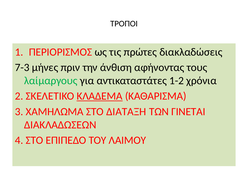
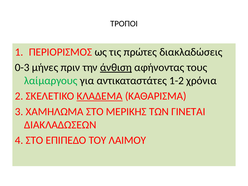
7-3: 7-3 -> 0-3 (22, 67)
άνθιση underline: none -> present (116, 67)
ΔΙΑΤΑΞΗ: ΔΙΑΤΑΞΗ -> ΜΕΡΙΚΗΣ (126, 112)
